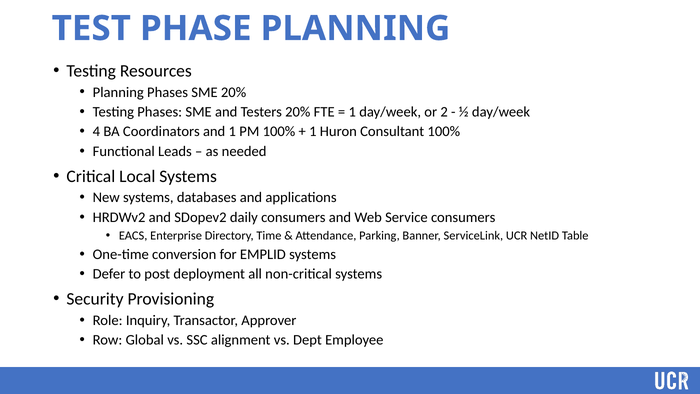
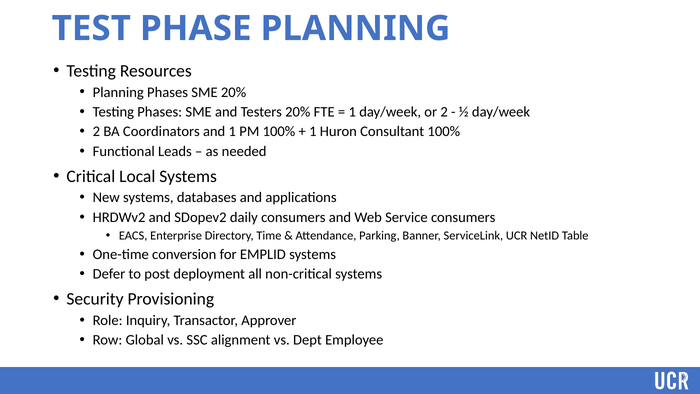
4: 4 -> 2 (96, 132)
